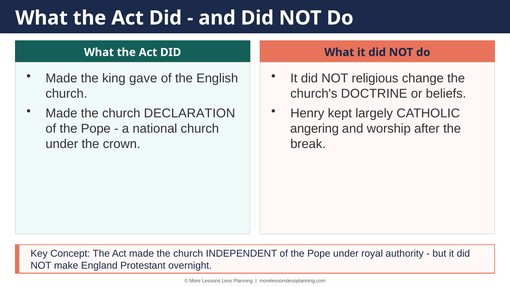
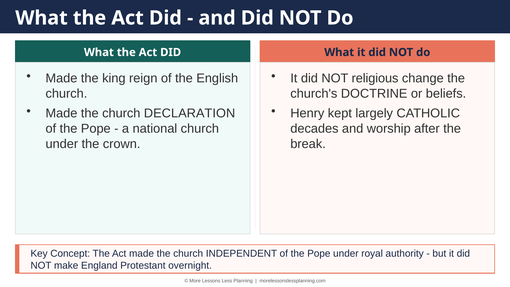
gave: gave -> reign (143, 78)
angering: angering -> decades (314, 129)
